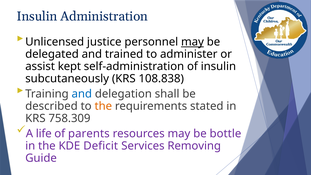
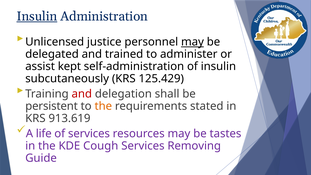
Insulin underline: none -> present (37, 16)
108.838: 108.838 -> 125.429 (161, 79)
and colour: blue -> red (82, 94)
described: described -> persistent (52, 106)
758.309: 758.309 -> 913.619 (69, 118)
of parents: parents -> services (89, 133)
bottle: bottle -> tastes (225, 133)
Deficit: Deficit -> Cough (101, 146)
